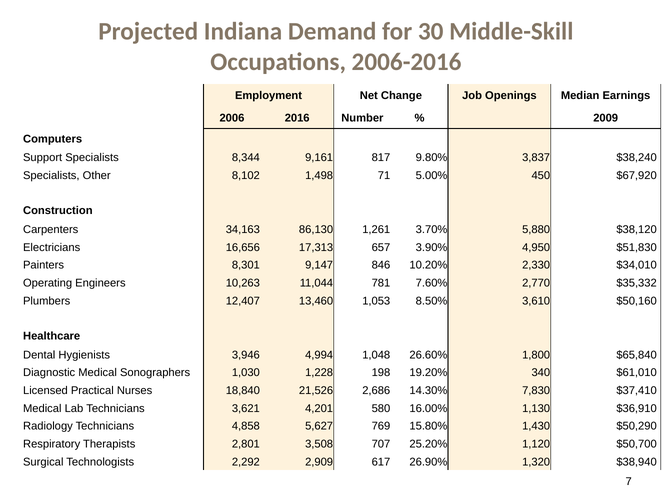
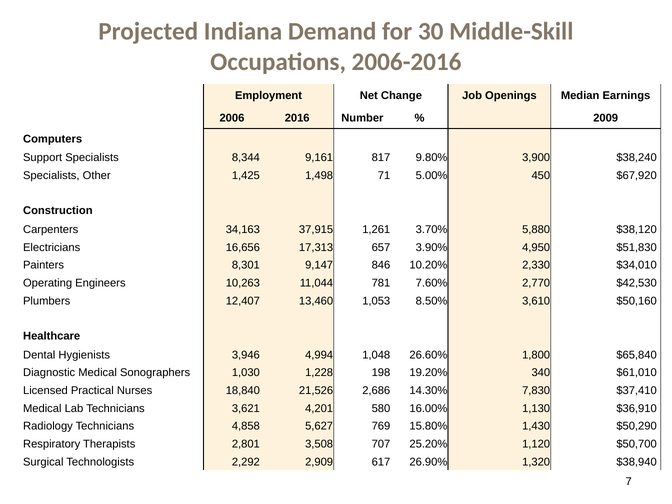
3,837: 3,837 -> 3,900 (536, 158)
8,102: 8,102 -> 1,425 (246, 175)
86,130: 86,130 -> 37,915 (316, 229)
$35,332: $35,332 -> $42,530 (637, 283)
